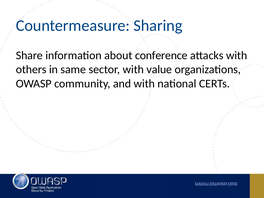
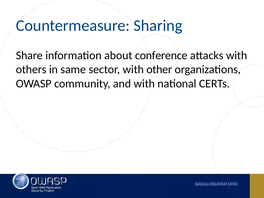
value: value -> other (159, 69)
